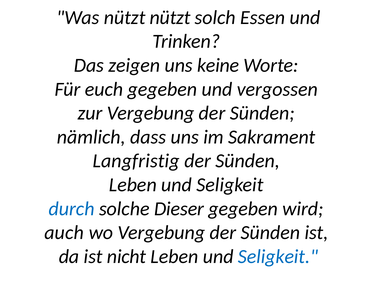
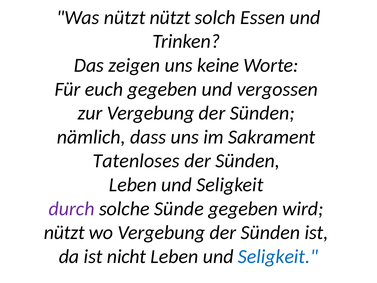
Langfristig: Langfristig -> Tatenloses (136, 161)
durch colour: blue -> purple (72, 209)
Dieser: Dieser -> Sünde (179, 209)
auch: auch -> nützt (64, 232)
